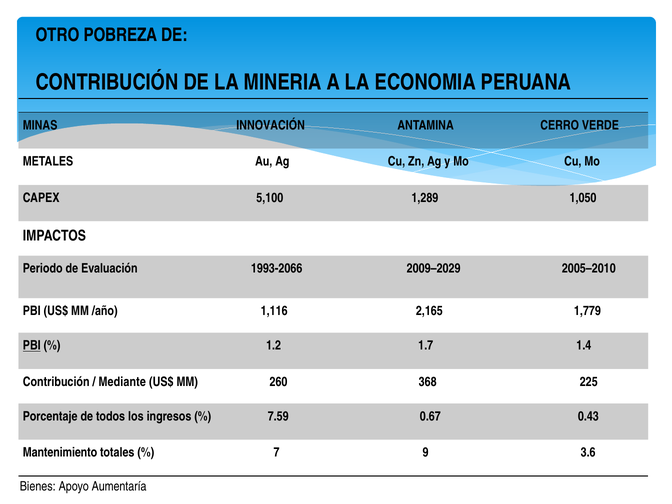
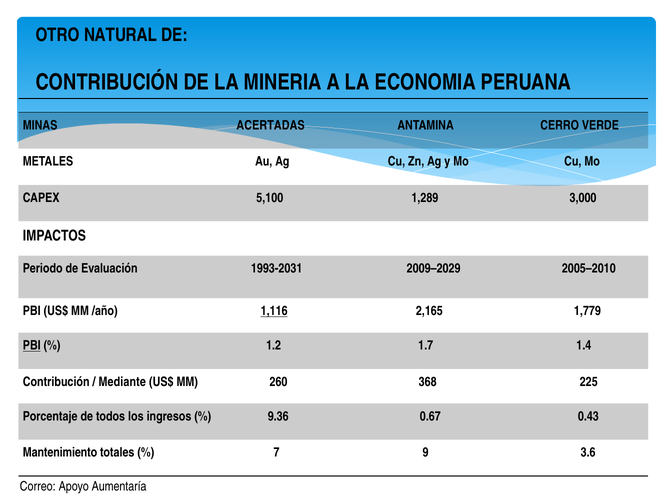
POBREZA: POBREZA -> NATURAL (121, 35)
INNOVACIÓN: INNOVACIÓN -> ACERTADAS (271, 125)
1,050: 1,050 -> 3,000 (583, 198)
1993-2066: 1993-2066 -> 1993-2031 (277, 269)
1,116 underline: none -> present (274, 311)
7.59: 7.59 -> 9.36 (278, 416)
Bienes: Bienes -> Correo (38, 486)
